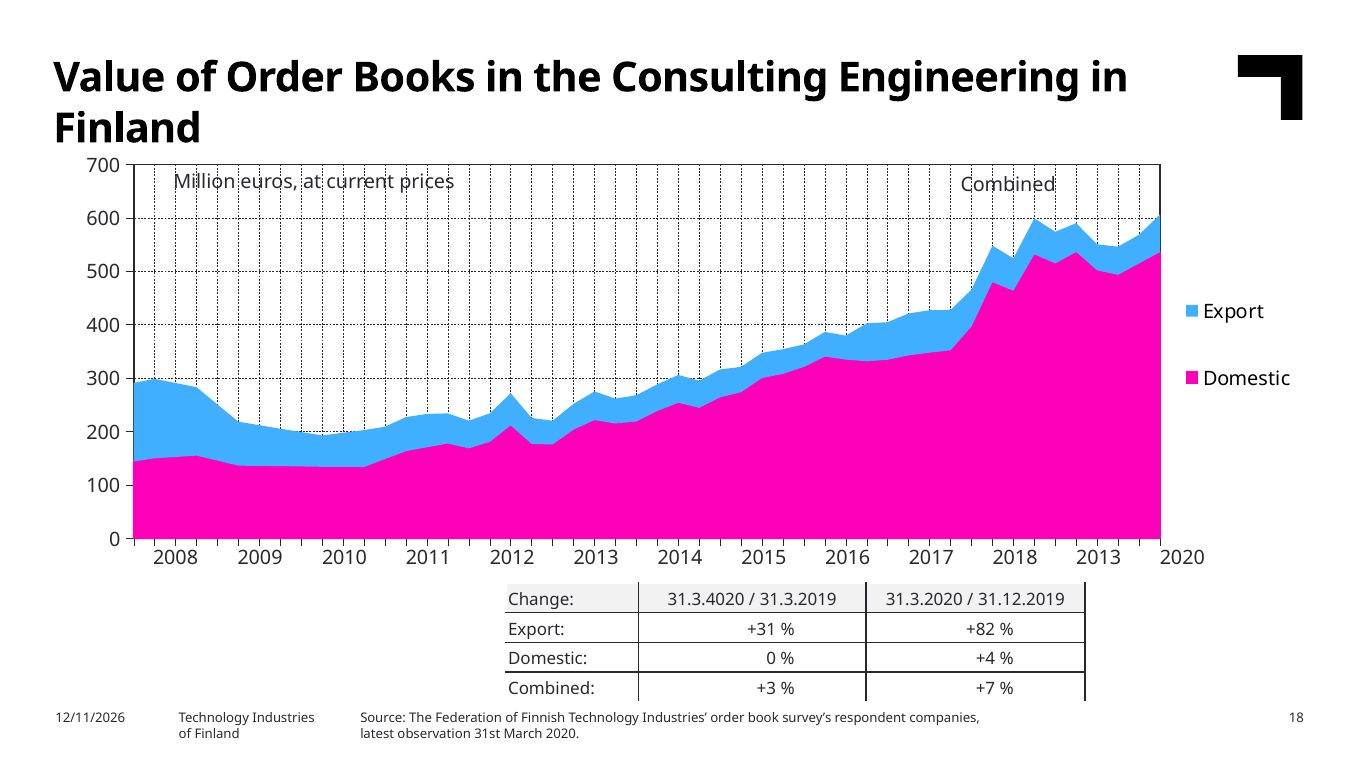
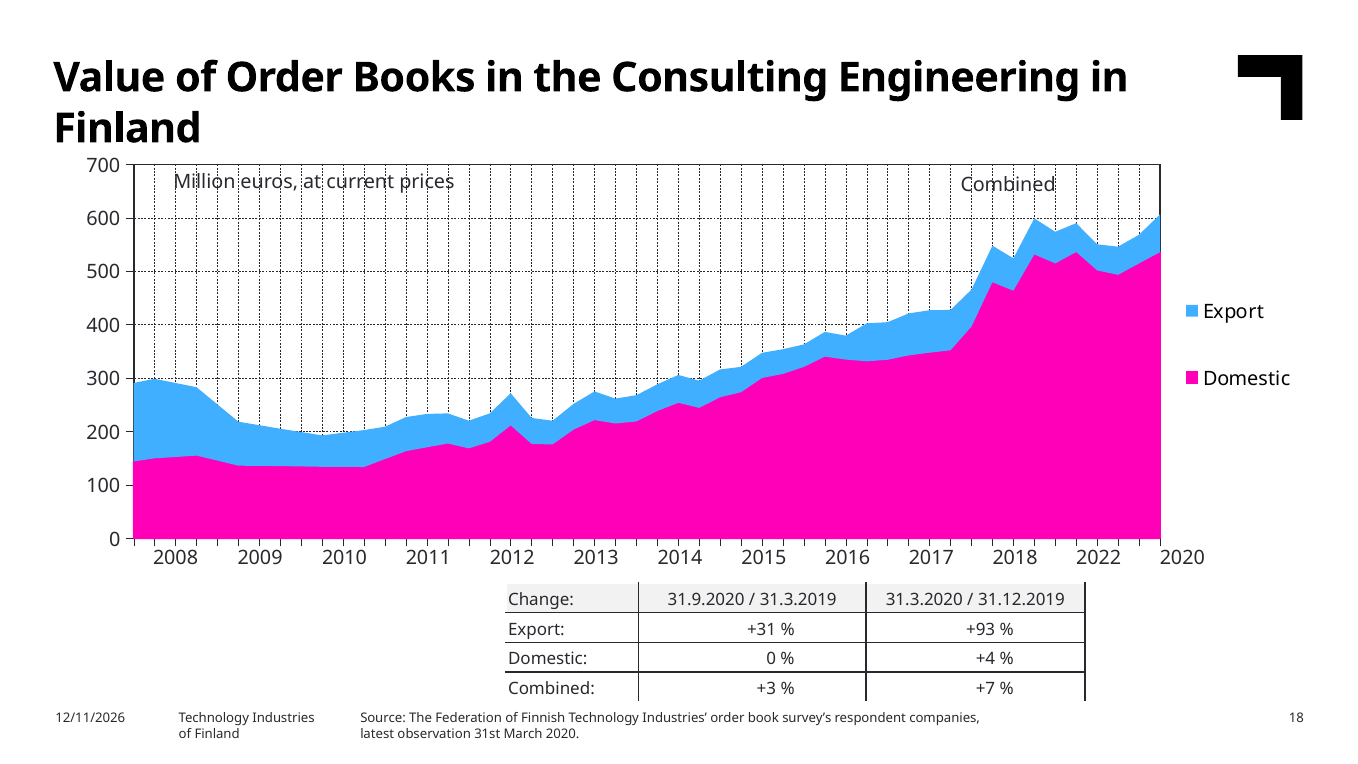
2018 2013: 2013 -> 2022 (1099, 558)
31.3.4020: 31.3.4020 -> 31.9.2020 (706, 600)
+82: +82 -> +93 (981, 629)
